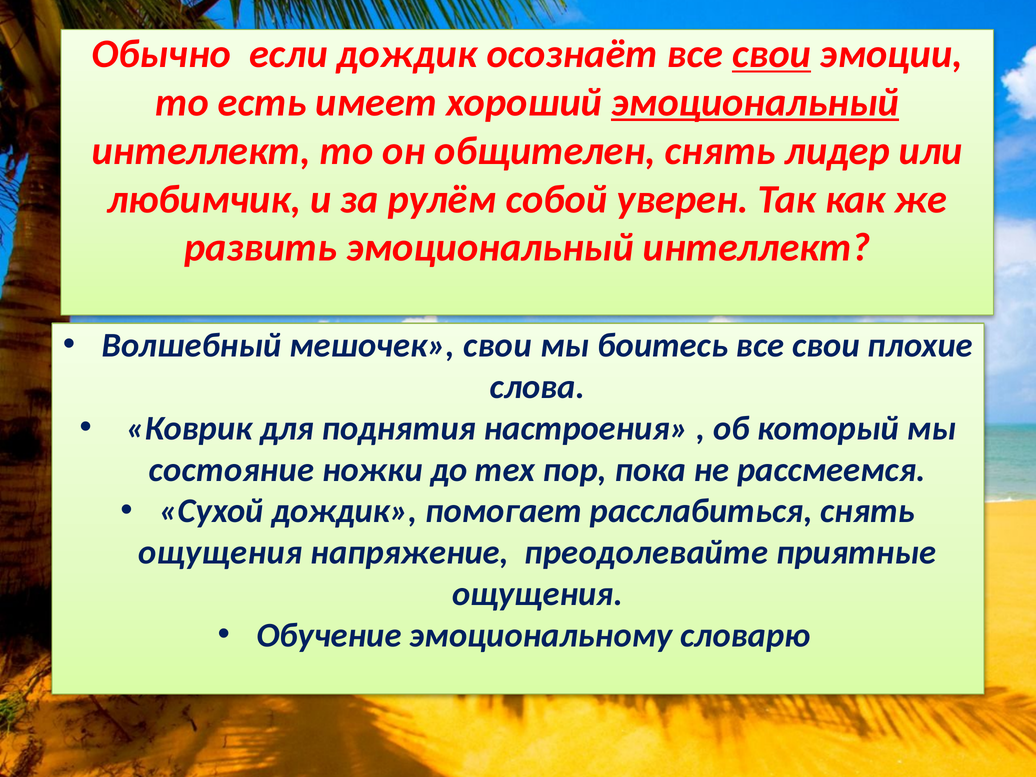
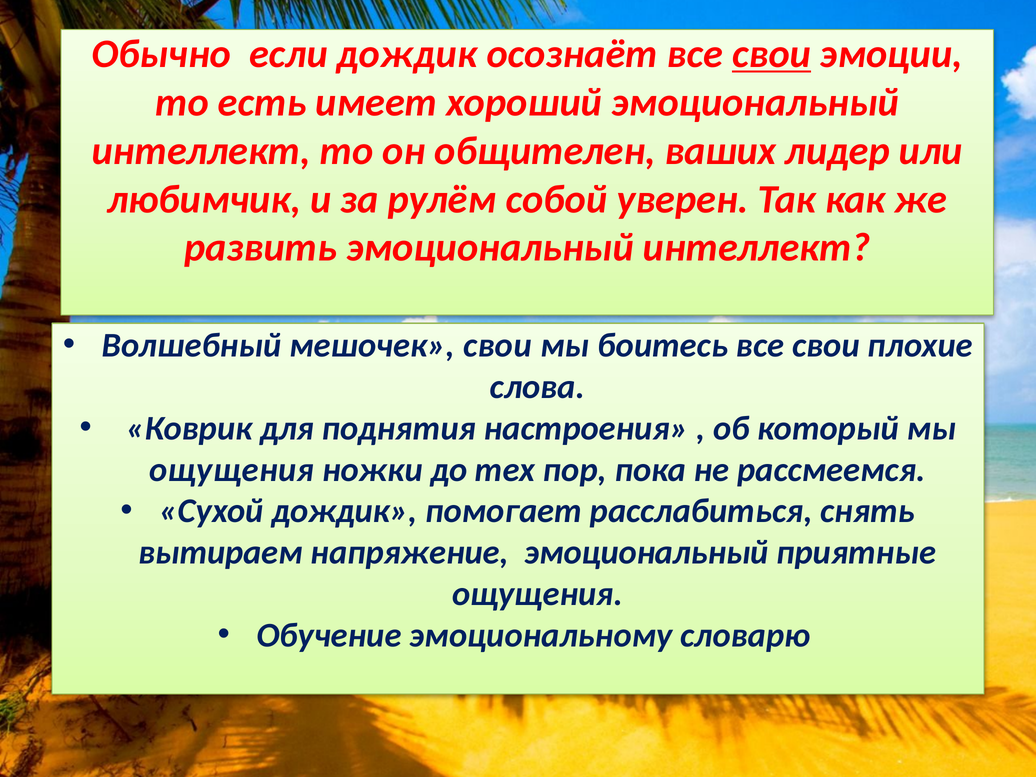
эмоциональный underline: present -> none (755, 103)
общителен снять: снять -> ваших (721, 151)
состояние: состояние -> ощущения (231, 470)
ощущения: ощущения -> вытираем (220, 552)
напряжение преодолевайте: преодолевайте -> эмоциональный (646, 552)
